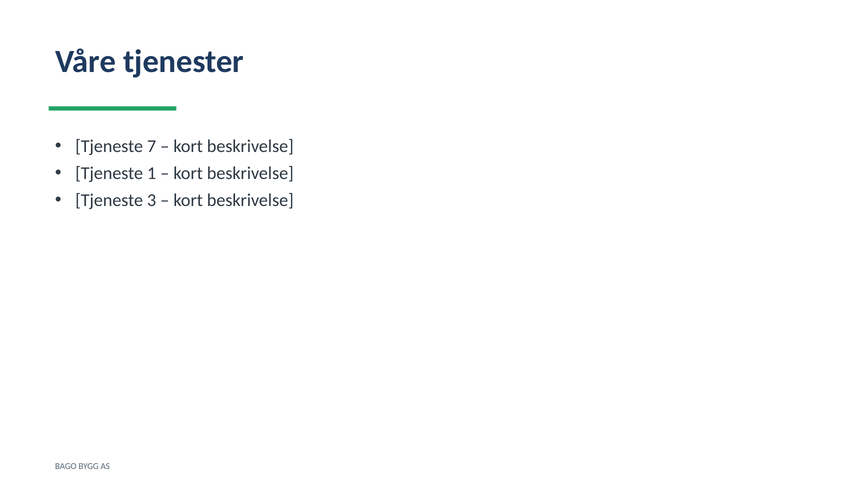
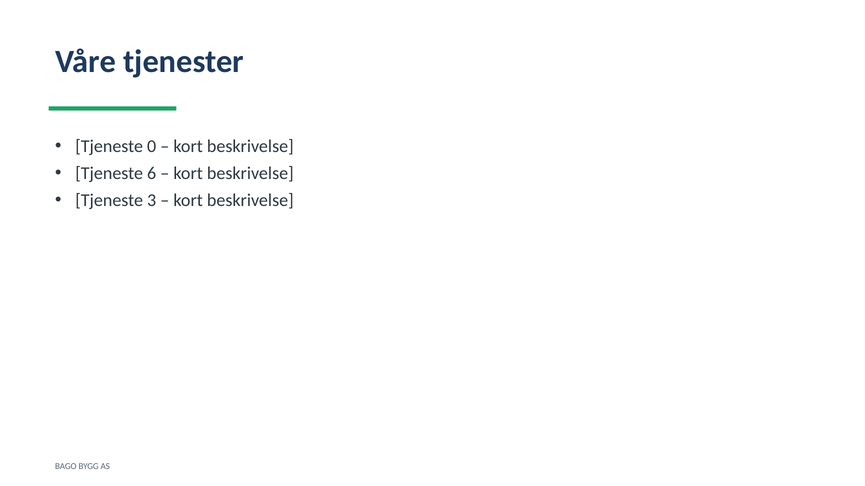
7: 7 -> 0 (152, 147)
1: 1 -> 6 (152, 174)
